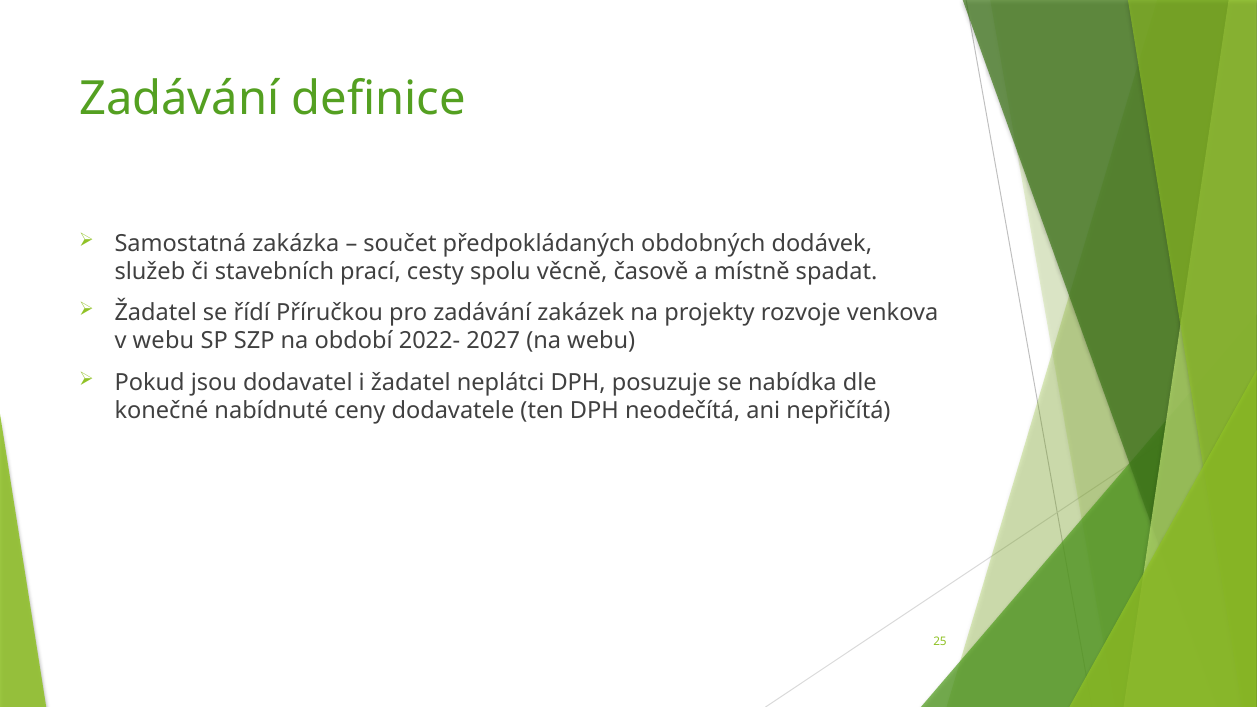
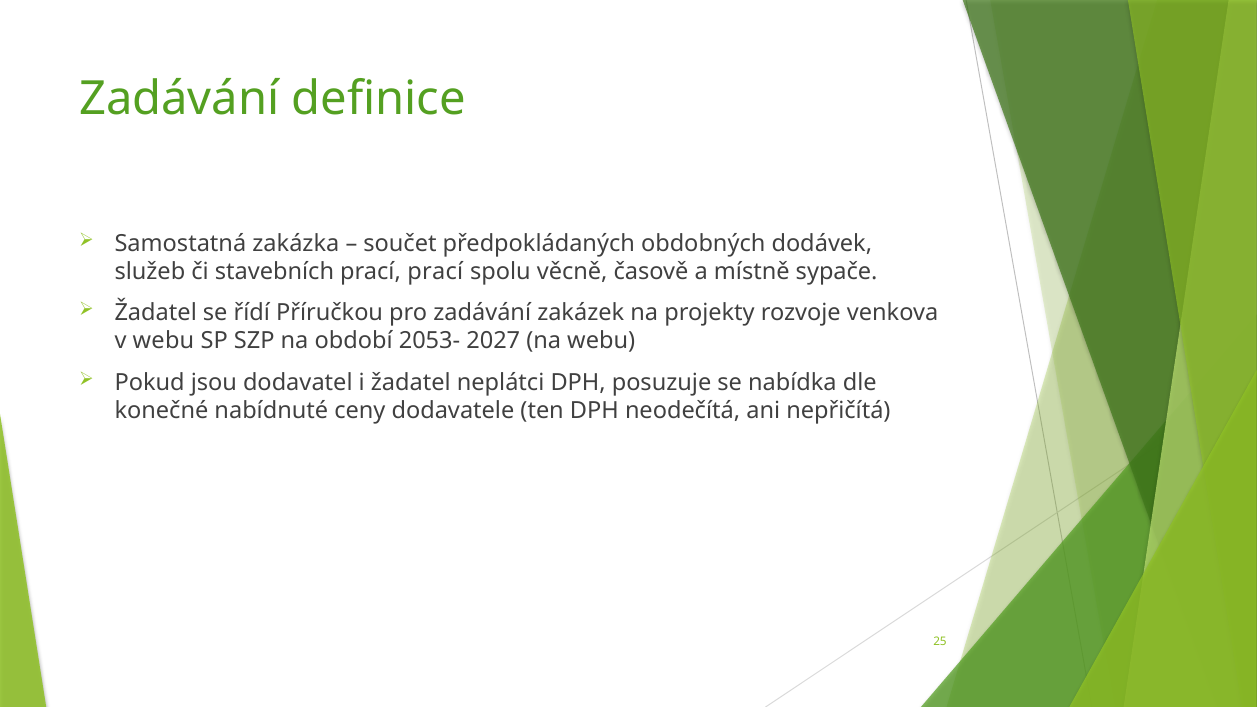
prací cesty: cesty -> prací (435, 272)
spadat: spadat -> sypače (837, 272)
2022-: 2022- -> 2053- (430, 341)
